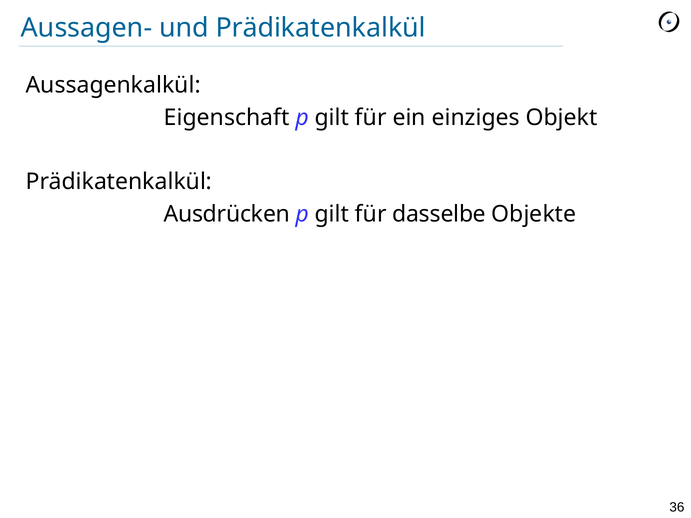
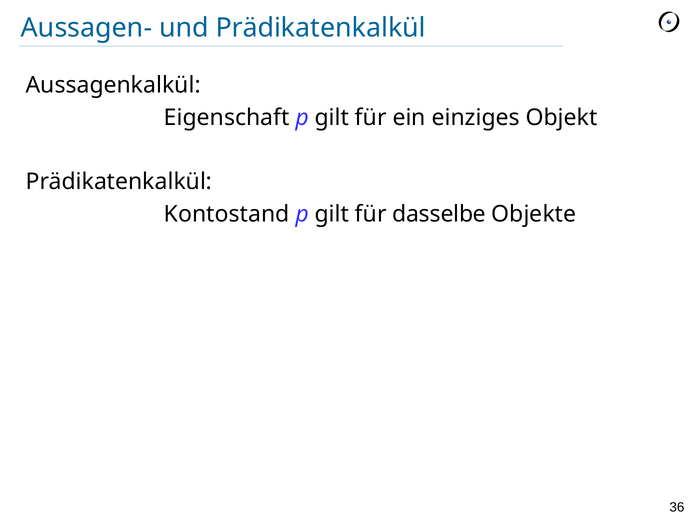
Ausdrücken: Ausdrücken -> Kontostand (227, 214)
